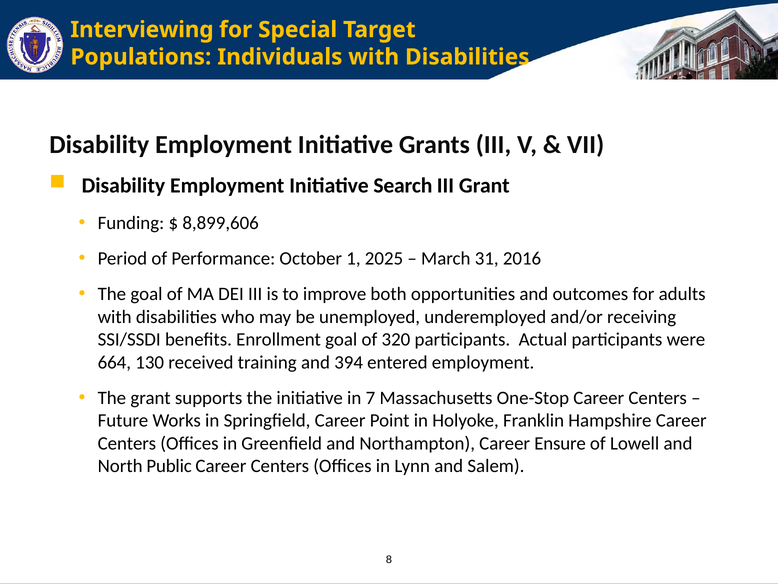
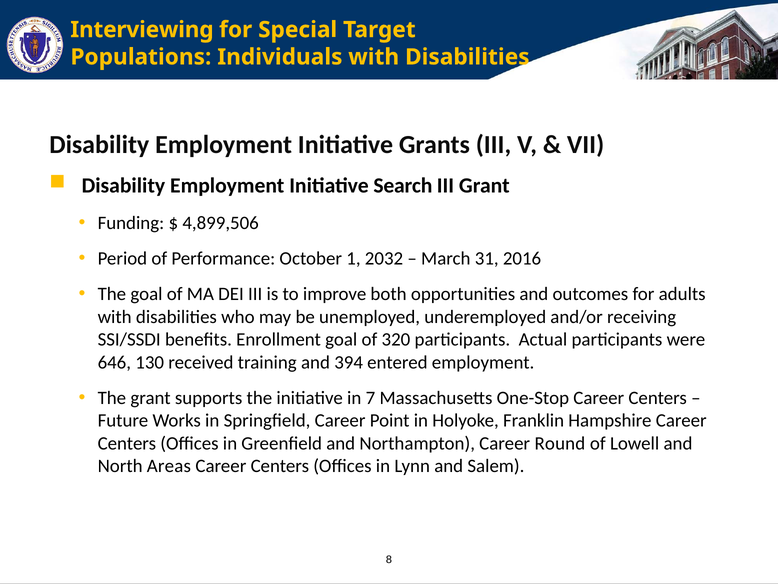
8,899,606: 8,899,606 -> 4,899,506 (221, 223)
2025: 2025 -> 2032 (384, 258)
664: 664 -> 646 (114, 362)
Ensure: Ensure -> Round (560, 443)
Public: Public -> Areas (169, 466)
